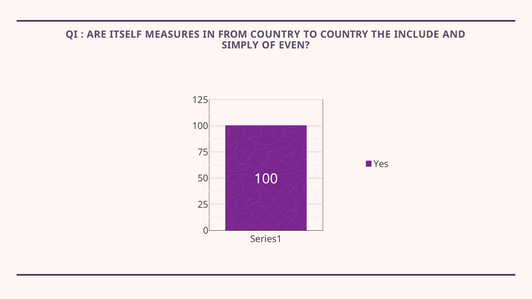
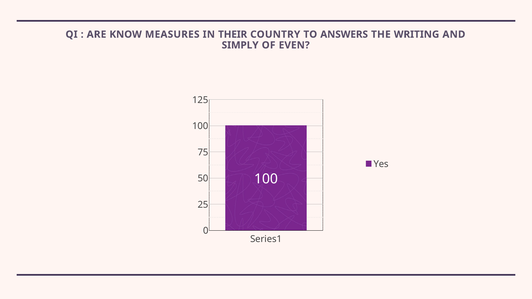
ITSELF: ITSELF -> KNOW (126, 34)
FROM: FROM -> THEIR (233, 34)
TO COUNTRY: COUNTRY -> ANSWERS (344, 34)
INCLUDE: INCLUDE -> WRITING (417, 34)
